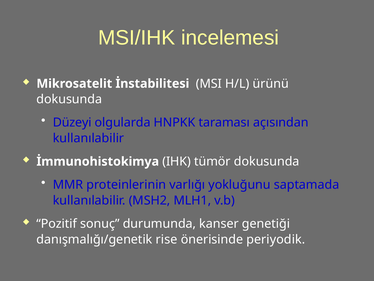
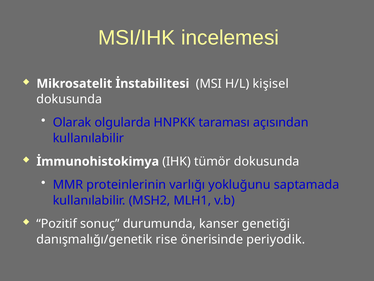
ürünü: ürünü -> kişisel (271, 83)
Düzeyi: Düzeyi -> Olarak (72, 122)
